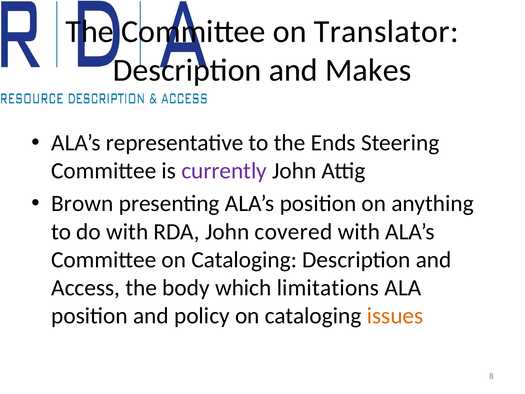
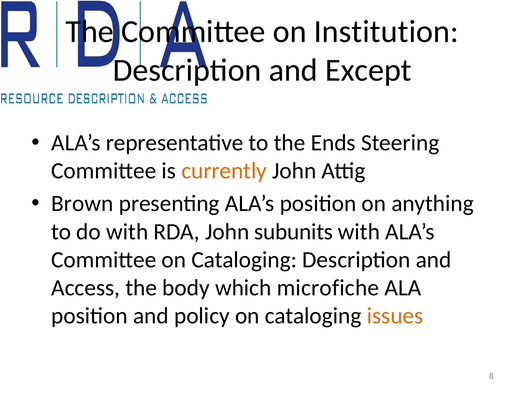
Translator: Translator -> Institution (386, 32)
Makes: Makes -> Except (368, 70)
currently colour: purple -> orange (224, 171)
covered: covered -> subunits (294, 232)
limitations: limitations -> microfiche (328, 288)
